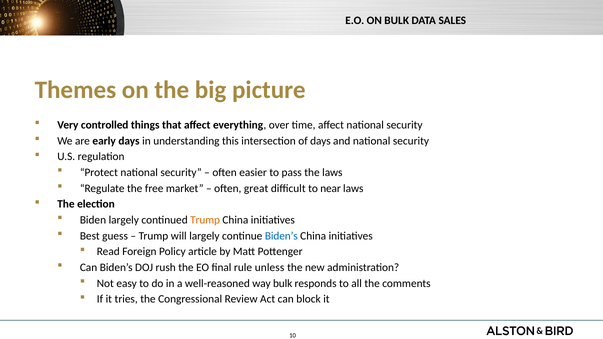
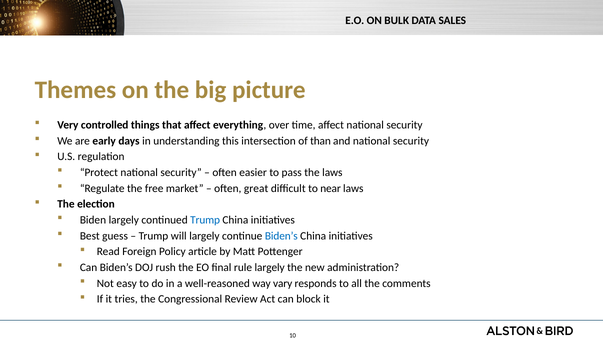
of days: days -> than (320, 141)
Trump colour: orange -> blue (205, 220)
rule unless: unless -> largely (270, 268)
way bulk: bulk -> vary (283, 283)
